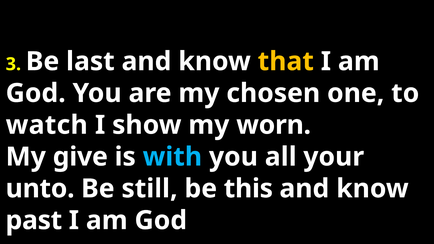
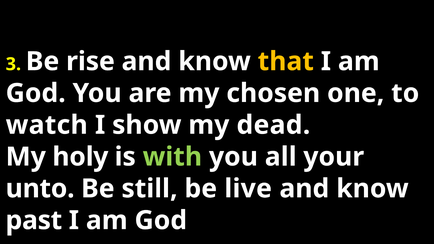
last: last -> rise (90, 61)
worn: worn -> dead (273, 125)
give: give -> holy (80, 157)
with colour: light blue -> light green (172, 157)
this: this -> live (248, 189)
